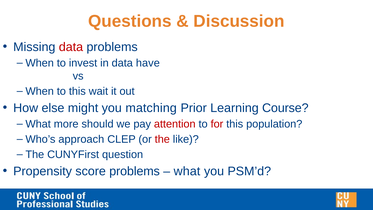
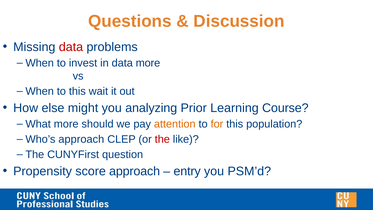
data have: have -> more (148, 63)
matching: matching -> analyzing (151, 108)
attention colour: red -> orange (175, 124)
for colour: red -> orange (217, 124)
score problems: problems -> approach (135, 171)
what: what -> entry (187, 171)
